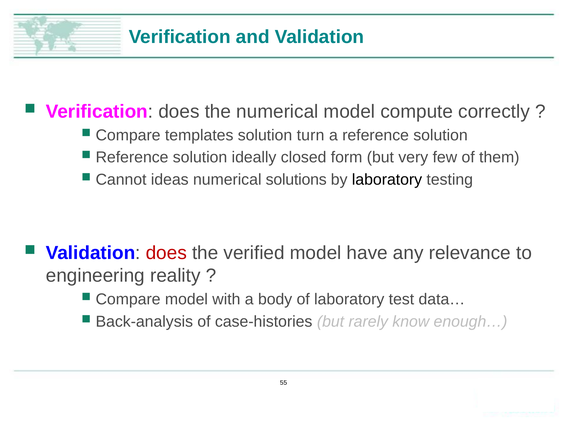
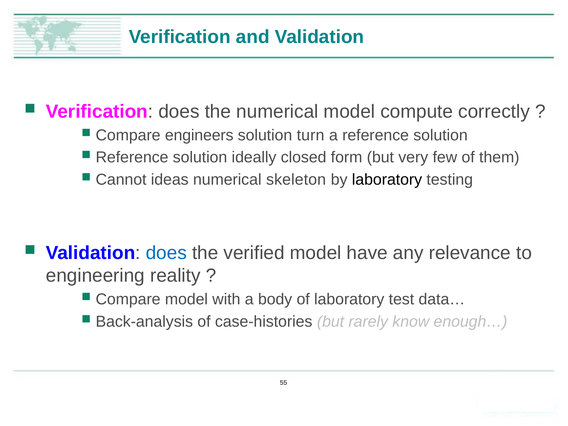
templates: templates -> engineers (199, 135)
solutions: solutions -> skeleton (296, 180)
does colour: red -> blue (166, 253)
